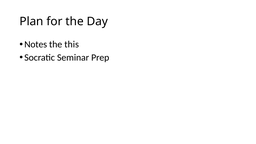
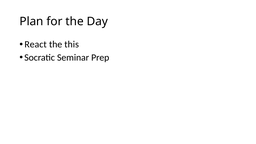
Notes: Notes -> React (36, 44)
